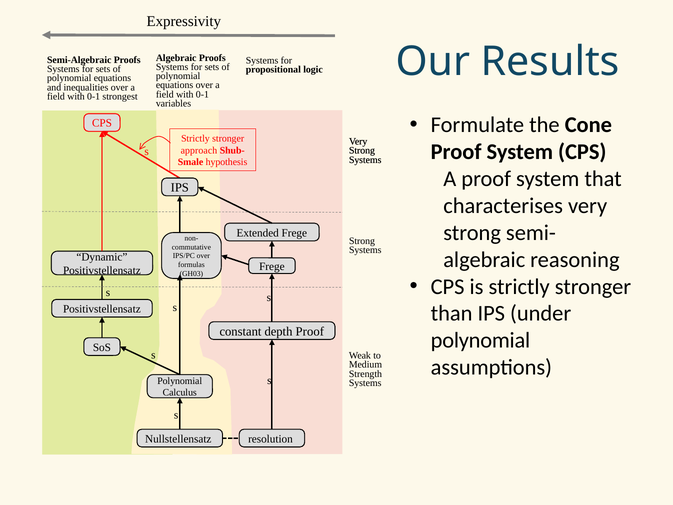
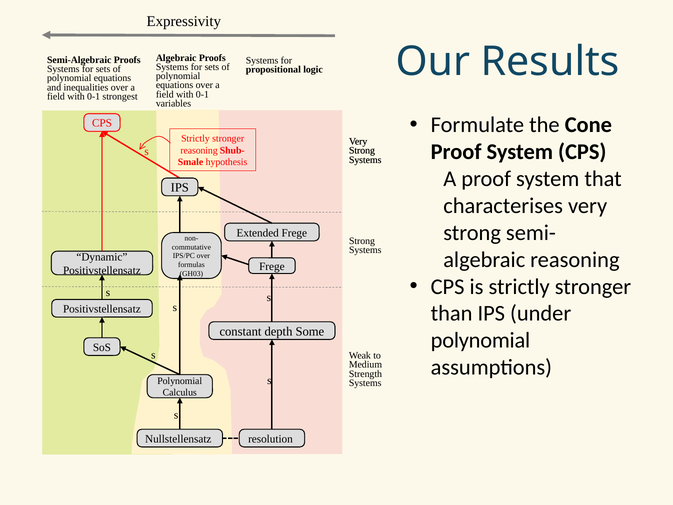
approach: approach -> reasoning (199, 150)
depth Proof: Proof -> Some (310, 331)
